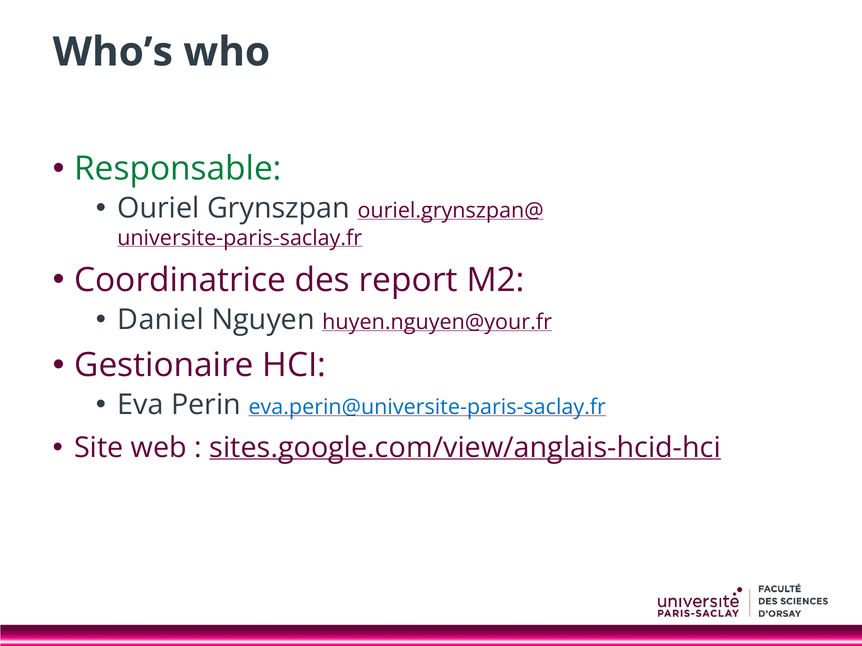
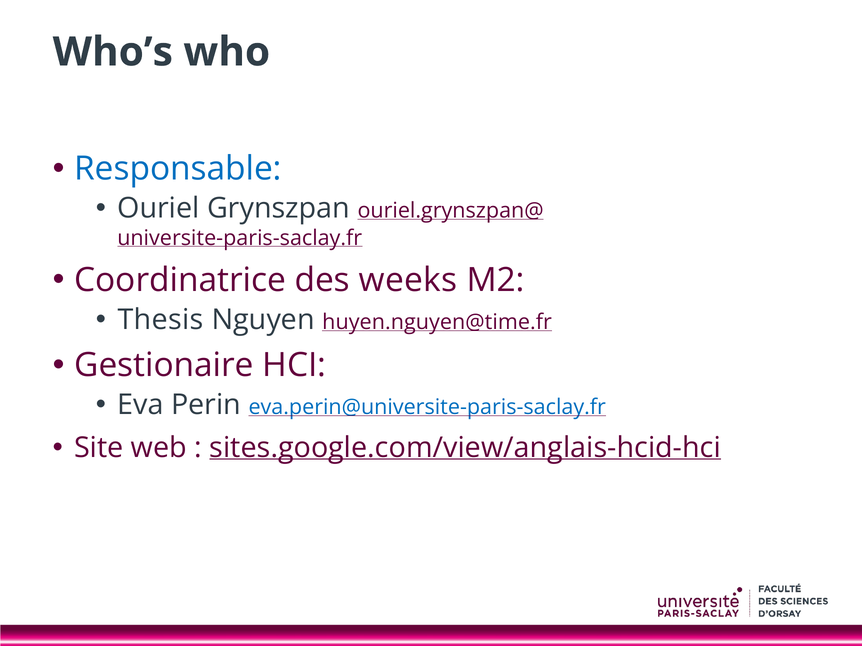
Responsable colour: green -> blue (178, 169)
report: report -> weeks (408, 280)
Daniel: Daniel -> Thesis (161, 320)
huyen.nguyen@your.fr: huyen.nguyen@your.fr -> huyen.nguyen@time.fr (437, 322)
